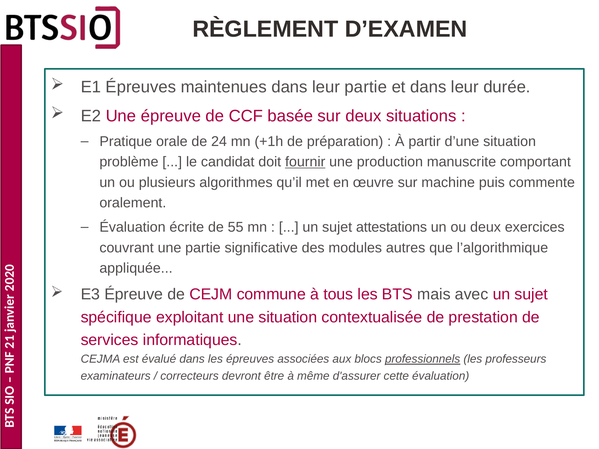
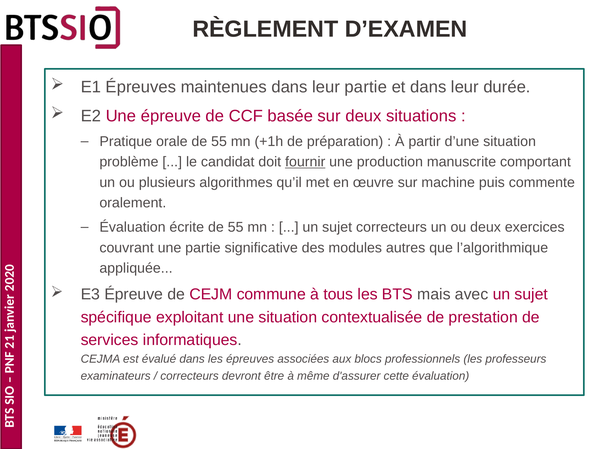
orale de 24: 24 -> 55 (219, 142)
sujet attestations: attestations -> correcteurs (391, 227)
professionnels underline: present -> none (423, 359)
